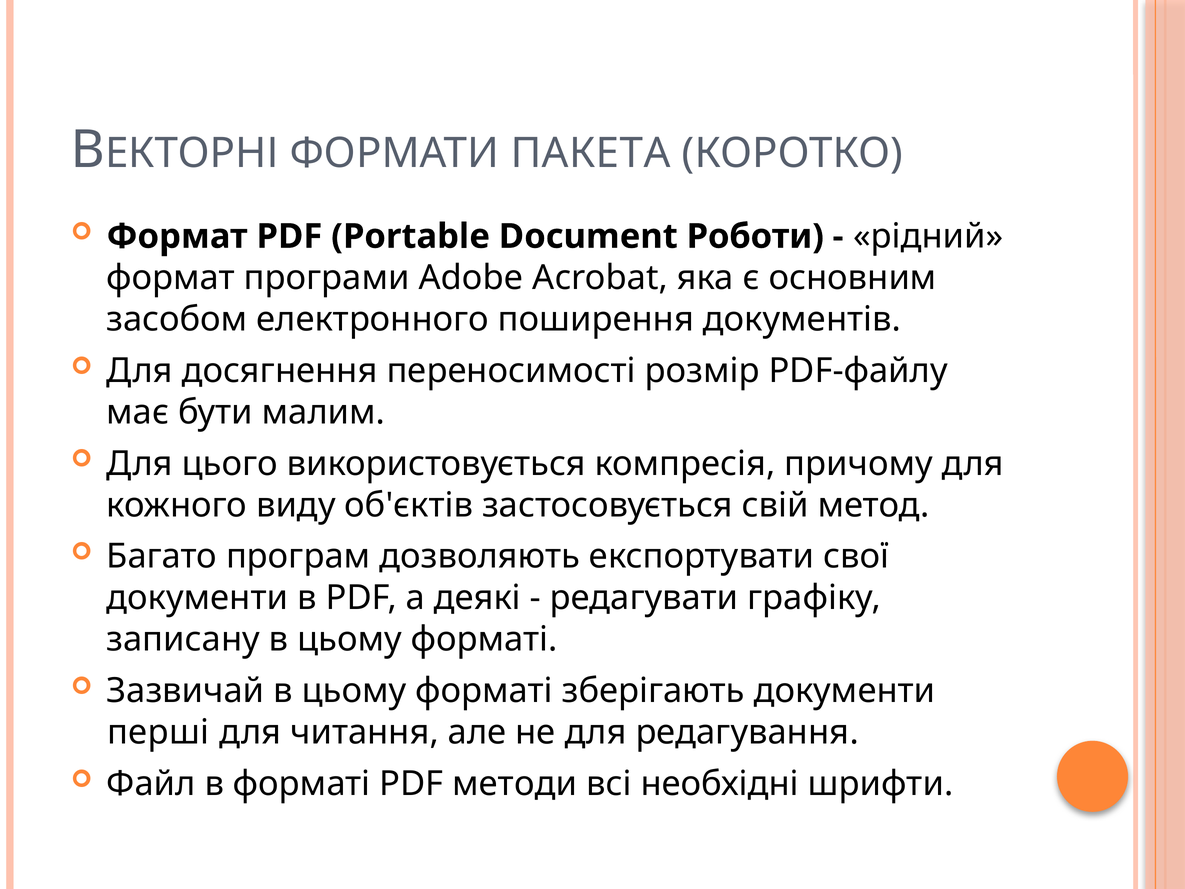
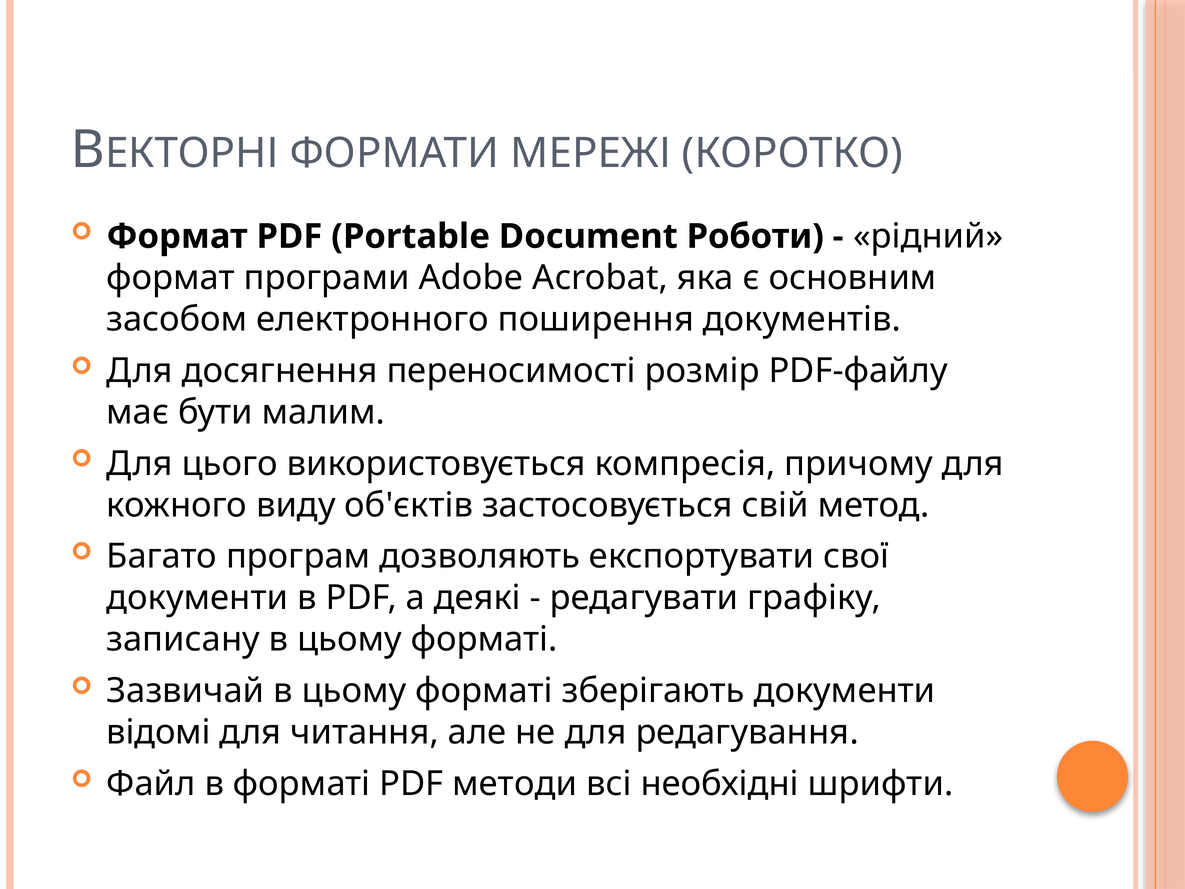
ПАКЕТА: ПАКЕТА -> МЕРЕЖІ (591, 153)
перші: перші -> відомі (158, 732)
